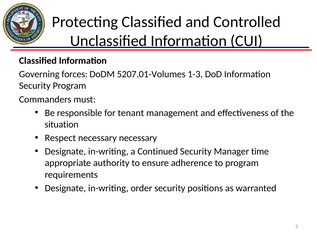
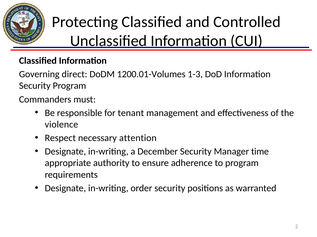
forces: forces -> direct (75, 74)
5207.01-Volumes: 5207.01-Volumes -> 1200.01-Volumes (151, 74)
situation: situation -> violence (61, 125)
necessary necessary: necessary -> attention (138, 138)
Continued: Continued -> December (158, 152)
